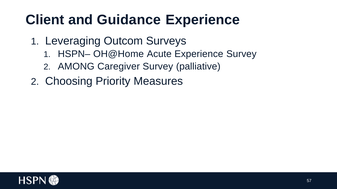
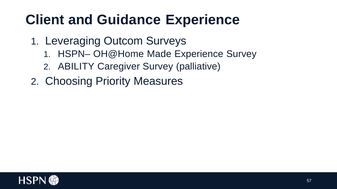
Acute: Acute -> Made (159, 54)
AMONG: AMONG -> ABILITY (76, 67)
